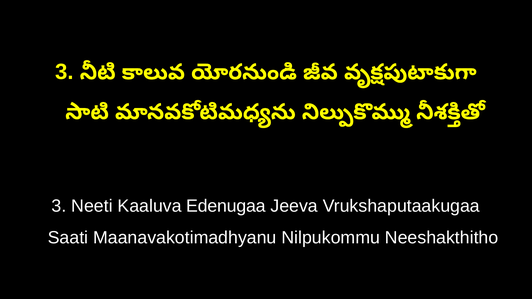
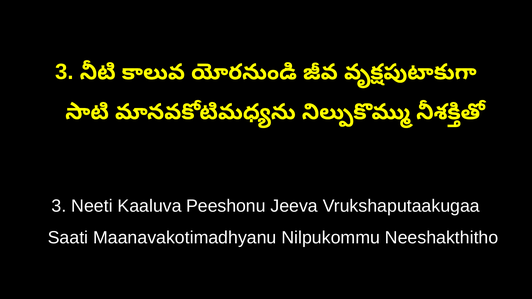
Edenugaa: Edenugaa -> Peeshonu (226, 206)
